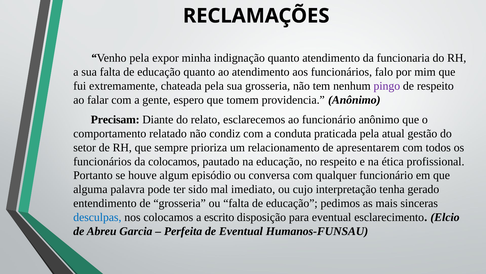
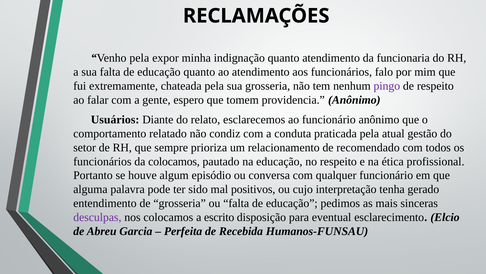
Precisam: Precisam -> Usuários (115, 119)
apresentarem: apresentarem -> recomendado (368, 147)
imediato: imediato -> positivos (253, 189)
desculpas colour: blue -> purple (97, 217)
de Eventual: Eventual -> Recebida (241, 231)
